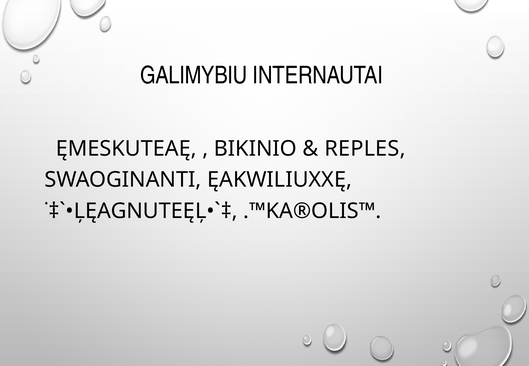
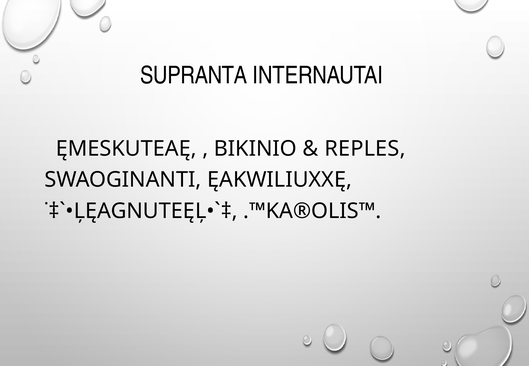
GALIMYBIU: GALIMYBIU -> SUPRANTA (194, 75)
